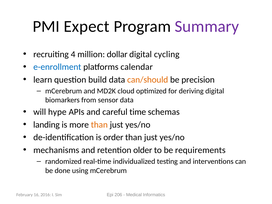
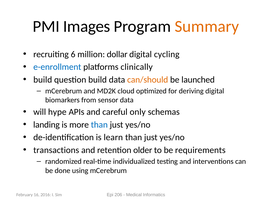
Expect: Expect -> Images (87, 26)
Summary colour: purple -> orange (207, 26)
4: 4 -> 6 (73, 54)
calendar: calendar -> clinically (137, 67)
learn: learn -> build (43, 80)
precision: precision -> launched (198, 80)
time: time -> only (138, 112)
than colour: orange -> blue (99, 125)
order: order -> learn (113, 137)
mechanisms: mechanisms -> transactions (56, 150)
